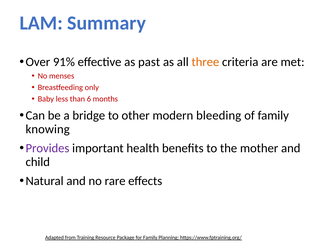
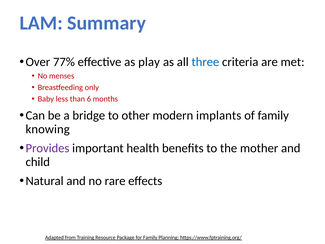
91%: 91% -> 77% (64, 62)
past: past -> play (149, 62)
three colour: orange -> blue (205, 62)
bleeding: bleeding -> implants (219, 115)
